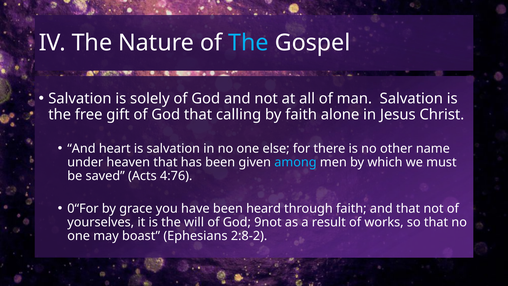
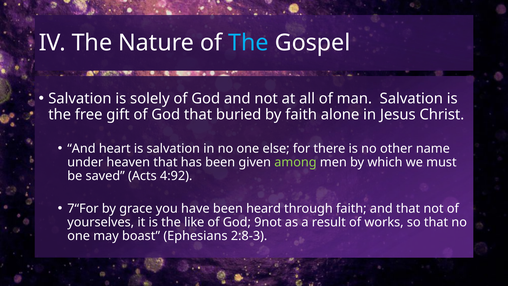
calling: calling -> buried (239, 114)
among colour: light blue -> light green (295, 162)
4:76: 4:76 -> 4:92 (176, 176)
0“For: 0“For -> 7“For (83, 208)
will: will -> like (194, 222)
2:8-2: 2:8-2 -> 2:8-3 (249, 236)
